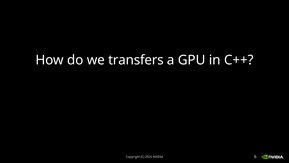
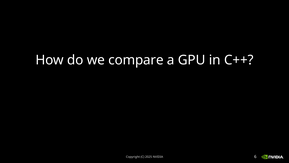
transfers: transfers -> compare (136, 60)
